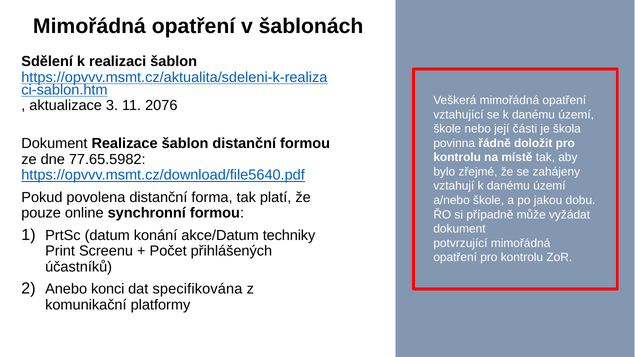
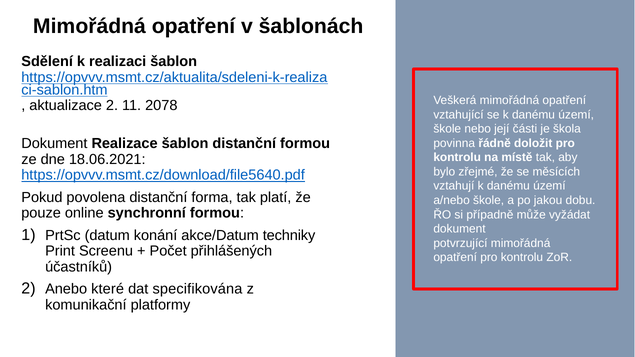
aktualizace 3: 3 -> 2 (112, 106)
2076: 2076 -> 2078 (161, 106)
77.65.5982: 77.65.5982 -> 18.06.2021 (107, 159)
zahájeny: zahájeny -> měsících (556, 172)
konci: konci -> které (108, 289)
